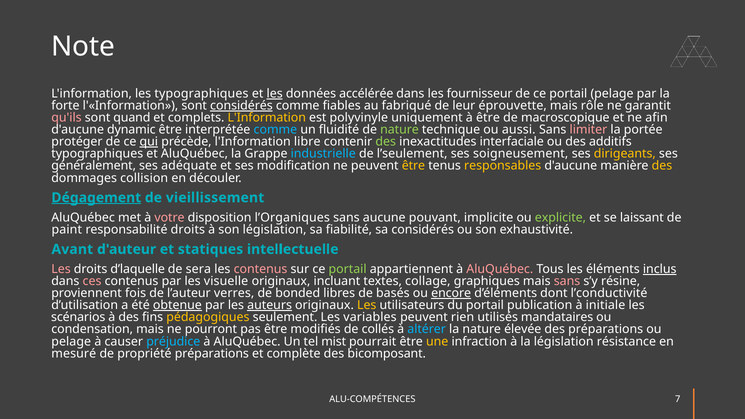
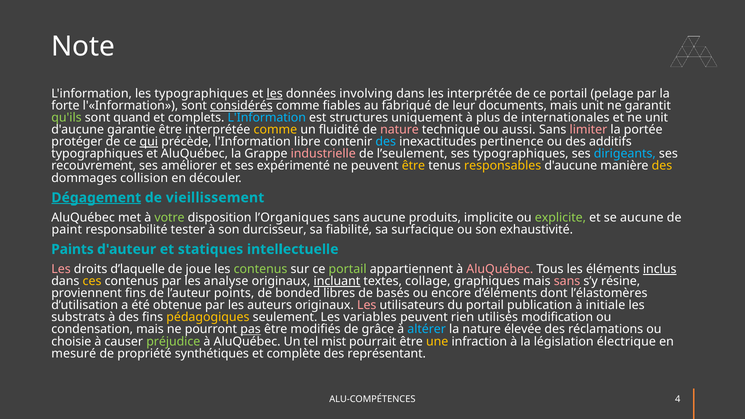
accélérée: accélérée -> involving (366, 94)
les fournisseur: fournisseur -> interprétée (480, 94)
éprouvette: éprouvette -> documents (513, 106)
mais rôle: rôle -> unit (592, 106)
qu'ils colour: pink -> light green (66, 118)
L'Information colour: yellow -> light blue (267, 118)
polyvinyle: polyvinyle -> structures (359, 118)
à être: être -> plus (488, 118)
macroscopique: macroscopique -> internationales (565, 118)
ne afin: afin -> unit (657, 118)
dynamic: dynamic -> garantie (131, 130)
comme colour: light blue -> yellow (275, 130)
nature colour: light green -> pink (400, 130)
des colour: light green -> light blue (386, 142)
interfaciale: interfaciale -> pertinence (512, 142)
industrielle colour: light blue -> pink (323, 154)
ses soigneusement: soigneusement -> typographiques (521, 154)
dirigeants colour: yellow -> light blue (625, 154)
généralement: généralement -> recouvrement (94, 166)
adéquate: adéquate -> améliorer (189, 166)
modification: modification -> expérimenté (293, 166)
votre colour: pink -> light green (170, 218)
pouvant: pouvant -> produits (435, 218)
se laissant: laissant -> aucune (642, 218)
responsabilité droits: droits -> tester (188, 230)
son législation: législation -> durcisseur (275, 230)
sa considérés: considérés -> surfacique (423, 230)
Avant: Avant -> Paints (72, 249)
sera: sera -> joue (198, 269)
contenus colour: pink -> light green (261, 269)
ces colour: pink -> yellow (92, 281)
visuelle: visuelle -> analyse (226, 281)
incluant underline: none -> present (337, 281)
proviennent fois: fois -> fins (136, 293)
verres: verres -> points (234, 293)
encore underline: present -> none (451, 293)
l’conductivité: l’conductivité -> l’élastomères (609, 293)
obtenue underline: present -> none (177, 305)
auteurs underline: present -> none (270, 305)
Les colour: yellow -> pink (367, 305)
scénarios: scénarios -> substrats (78, 317)
mandataires: mandataires -> modification (557, 317)
pas underline: none -> present (251, 329)
collés: collés -> grâce (378, 329)
des préparations: préparations -> réclamations (606, 329)
pelage: pelage -> choisie (71, 341)
préjudice colour: light blue -> light green (173, 341)
résistance: résistance -> électrique (626, 341)
propriété préparations: préparations -> synthétiques (212, 354)
bicomposant: bicomposant -> représentant (387, 354)
7: 7 -> 4 (678, 399)
